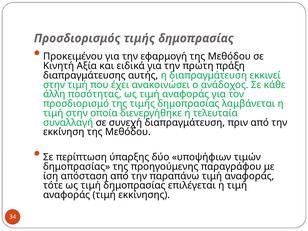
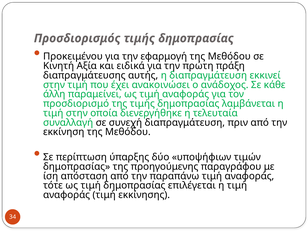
ποσότητας: ποσότητας -> παραμείνει (95, 94)
